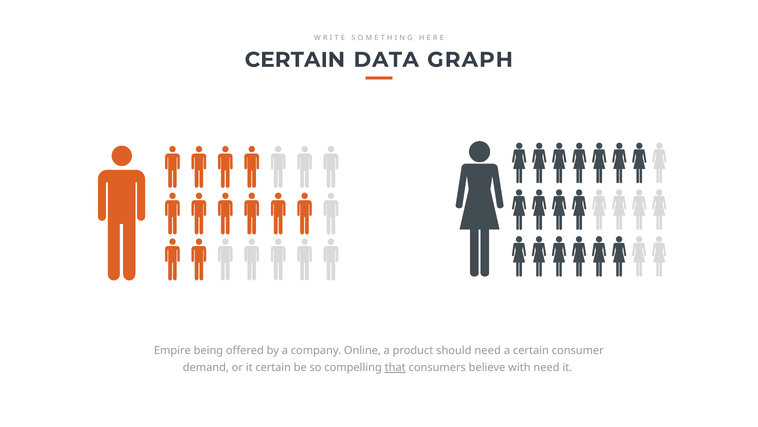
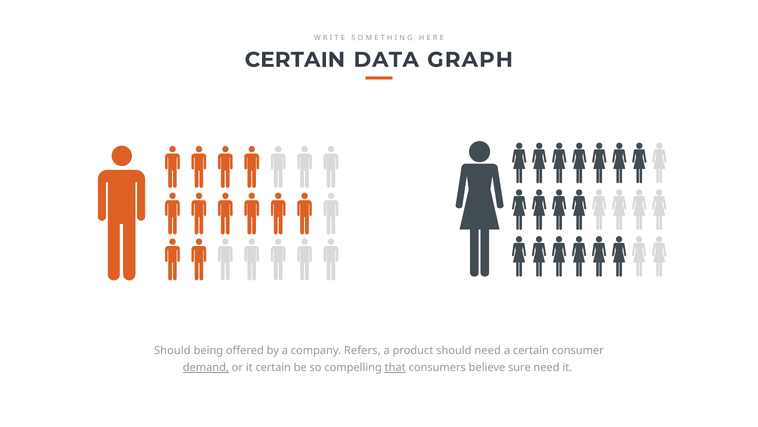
Empire: Empire -> Should (172, 350)
Online: Online -> Refers (362, 350)
demand underline: none -> present (206, 367)
with: with -> sure (519, 367)
